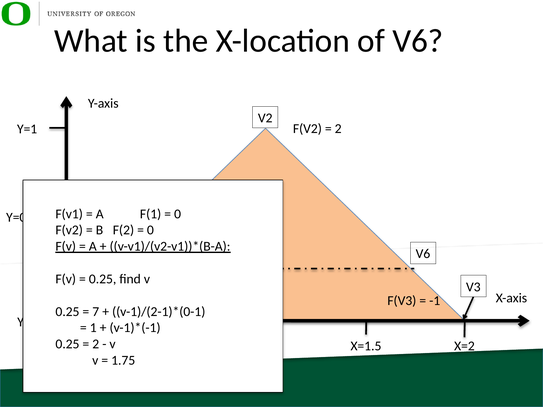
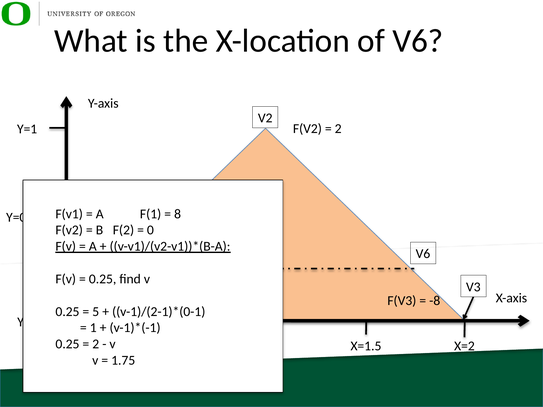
0: 0 -> 8 (178, 214)
-1: -1 -> -8 (435, 301)
7: 7 -> 5 (96, 312)
